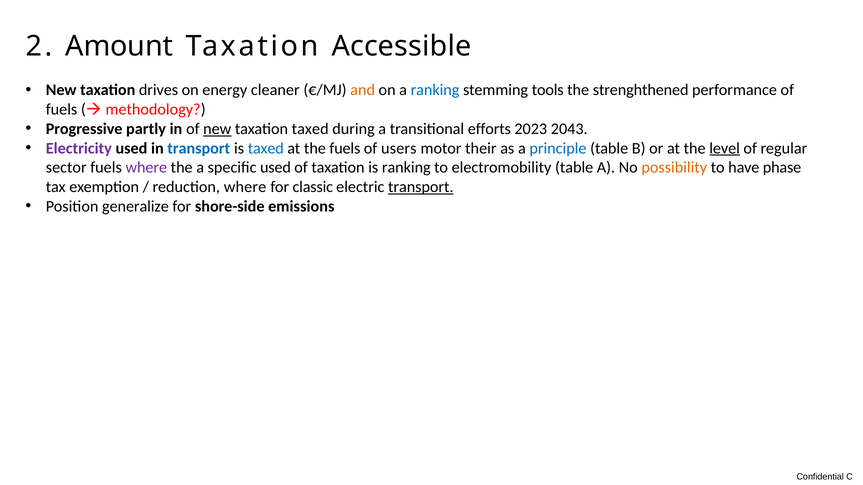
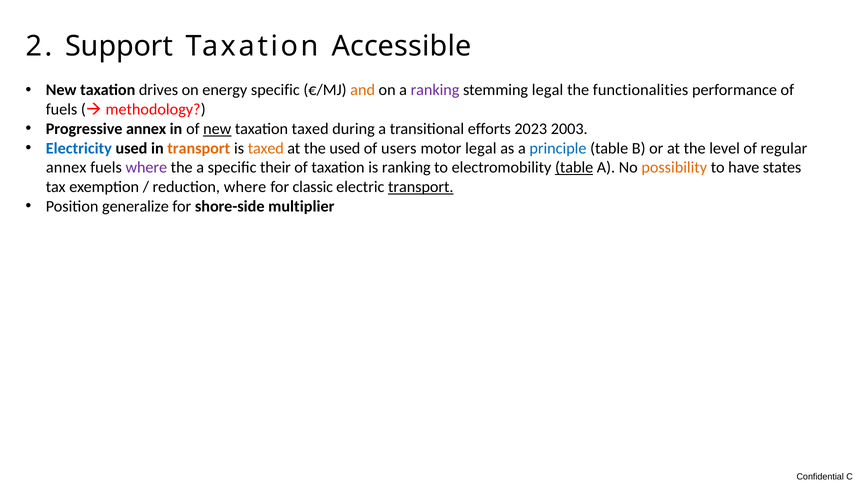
Amount: Amount -> Support (119, 46)
energy cleaner: cleaner -> specific (275, 90)
ranking colour: blue -> purple (435, 90)
stemming tools: tools -> legal (548, 90)
strenghthened: strenghthened -> functionalities (641, 90)
Progressive partly: partly -> annex (146, 129)
2043: 2043 -> 2003 (569, 129)
Electricity colour: purple -> blue (79, 148)
transport colour: blue -> orange (199, 148)
taxed colour: blue -> orange (266, 148)
the fuels: fuels -> used (345, 148)
motor their: their -> legal (481, 148)
level underline: present -> none (725, 148)
sector: sector -> annex (66, 168)
specific used: used -> their (275, 168)
table underline: none -> present (574, 168)
phase: phase -> states (782, 168)
emissions: emissions -> multiplier (301, 207)
